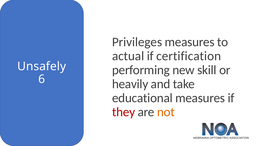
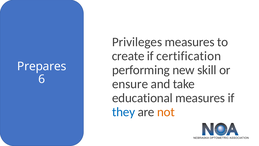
actual: actual -> create (128, 56)
Unsafely: Unsafely -> Prepares (42, 66)
heavily: heavily -> ensure (130, 84)
they colour: red -> blue (124, 112)
